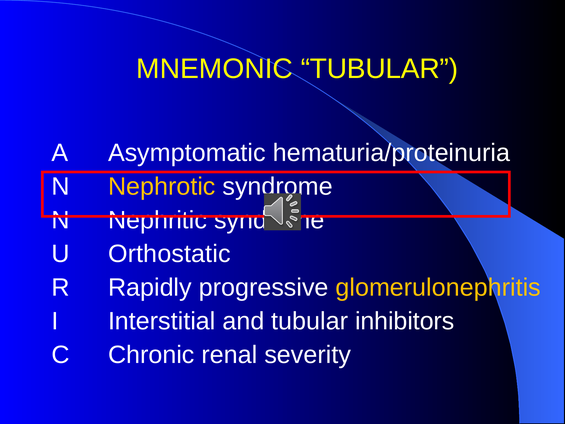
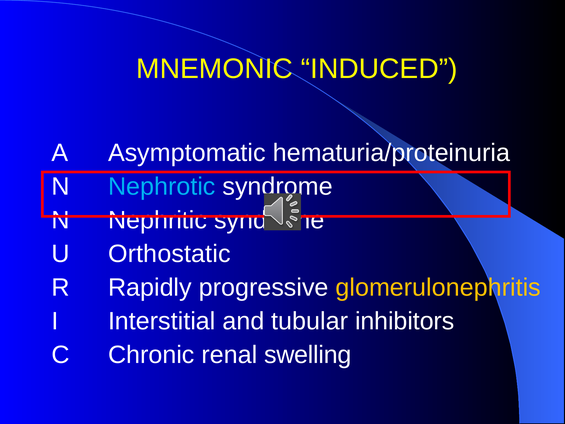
MNEMONIC TUBULAR: TUBULAR -> INDUCED (379, 69)
Nephrotic colour: yellow -> light blue (162, 187)
severity: severity -> swelling (308, 355)
